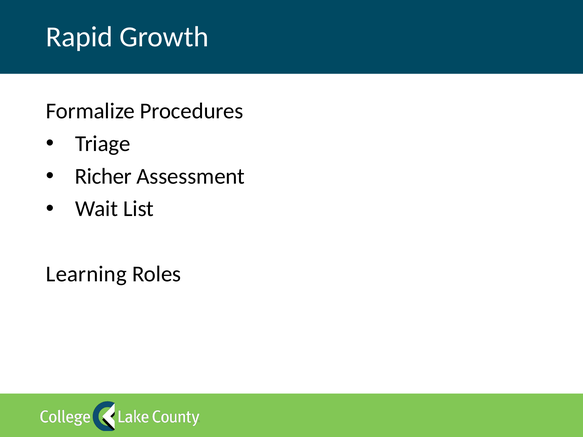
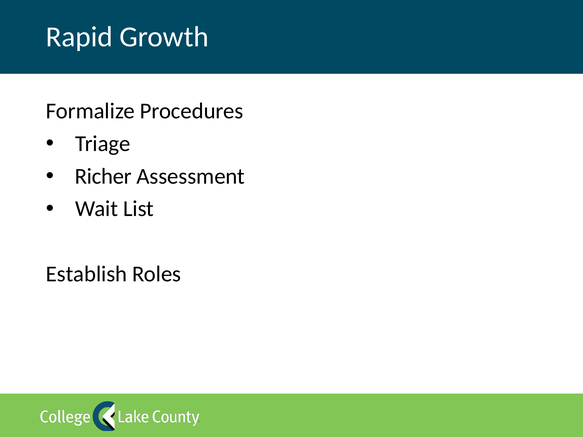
Learning: Learning -> Establish (87, 274)
